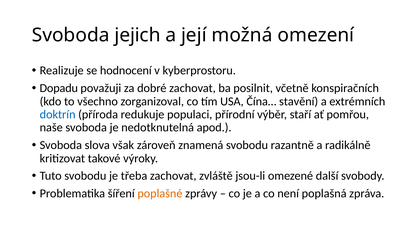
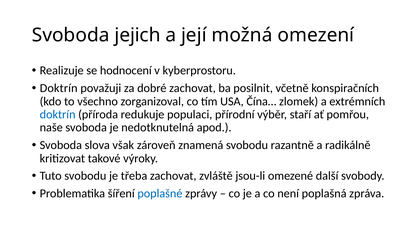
Dopadu: Dopadu -> Doktrín (59, 88)
stavění: stavění -> zlomek (299, 101)
poplašné colour: orange -> blue (160, 193)
